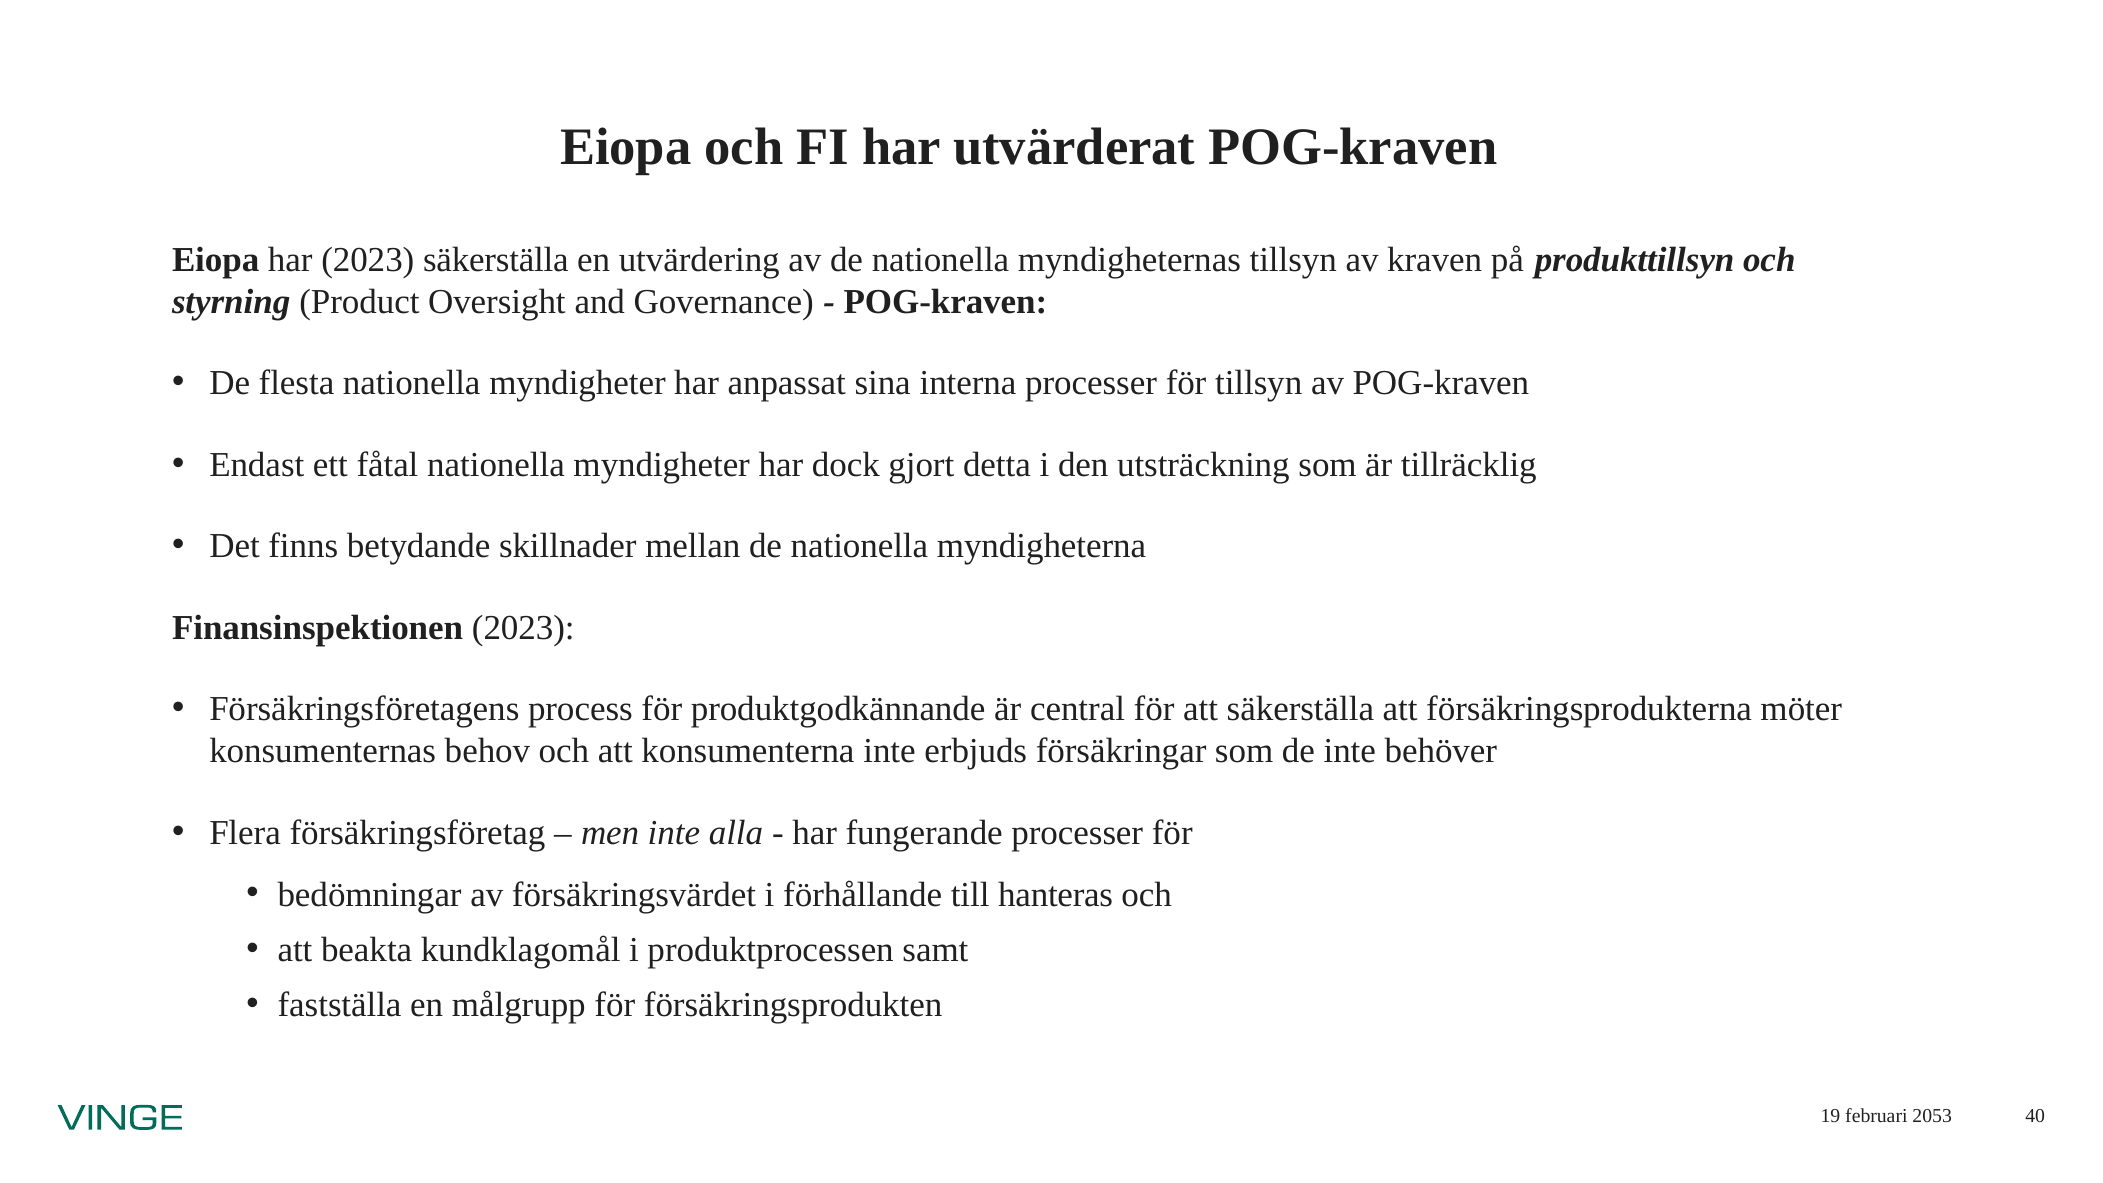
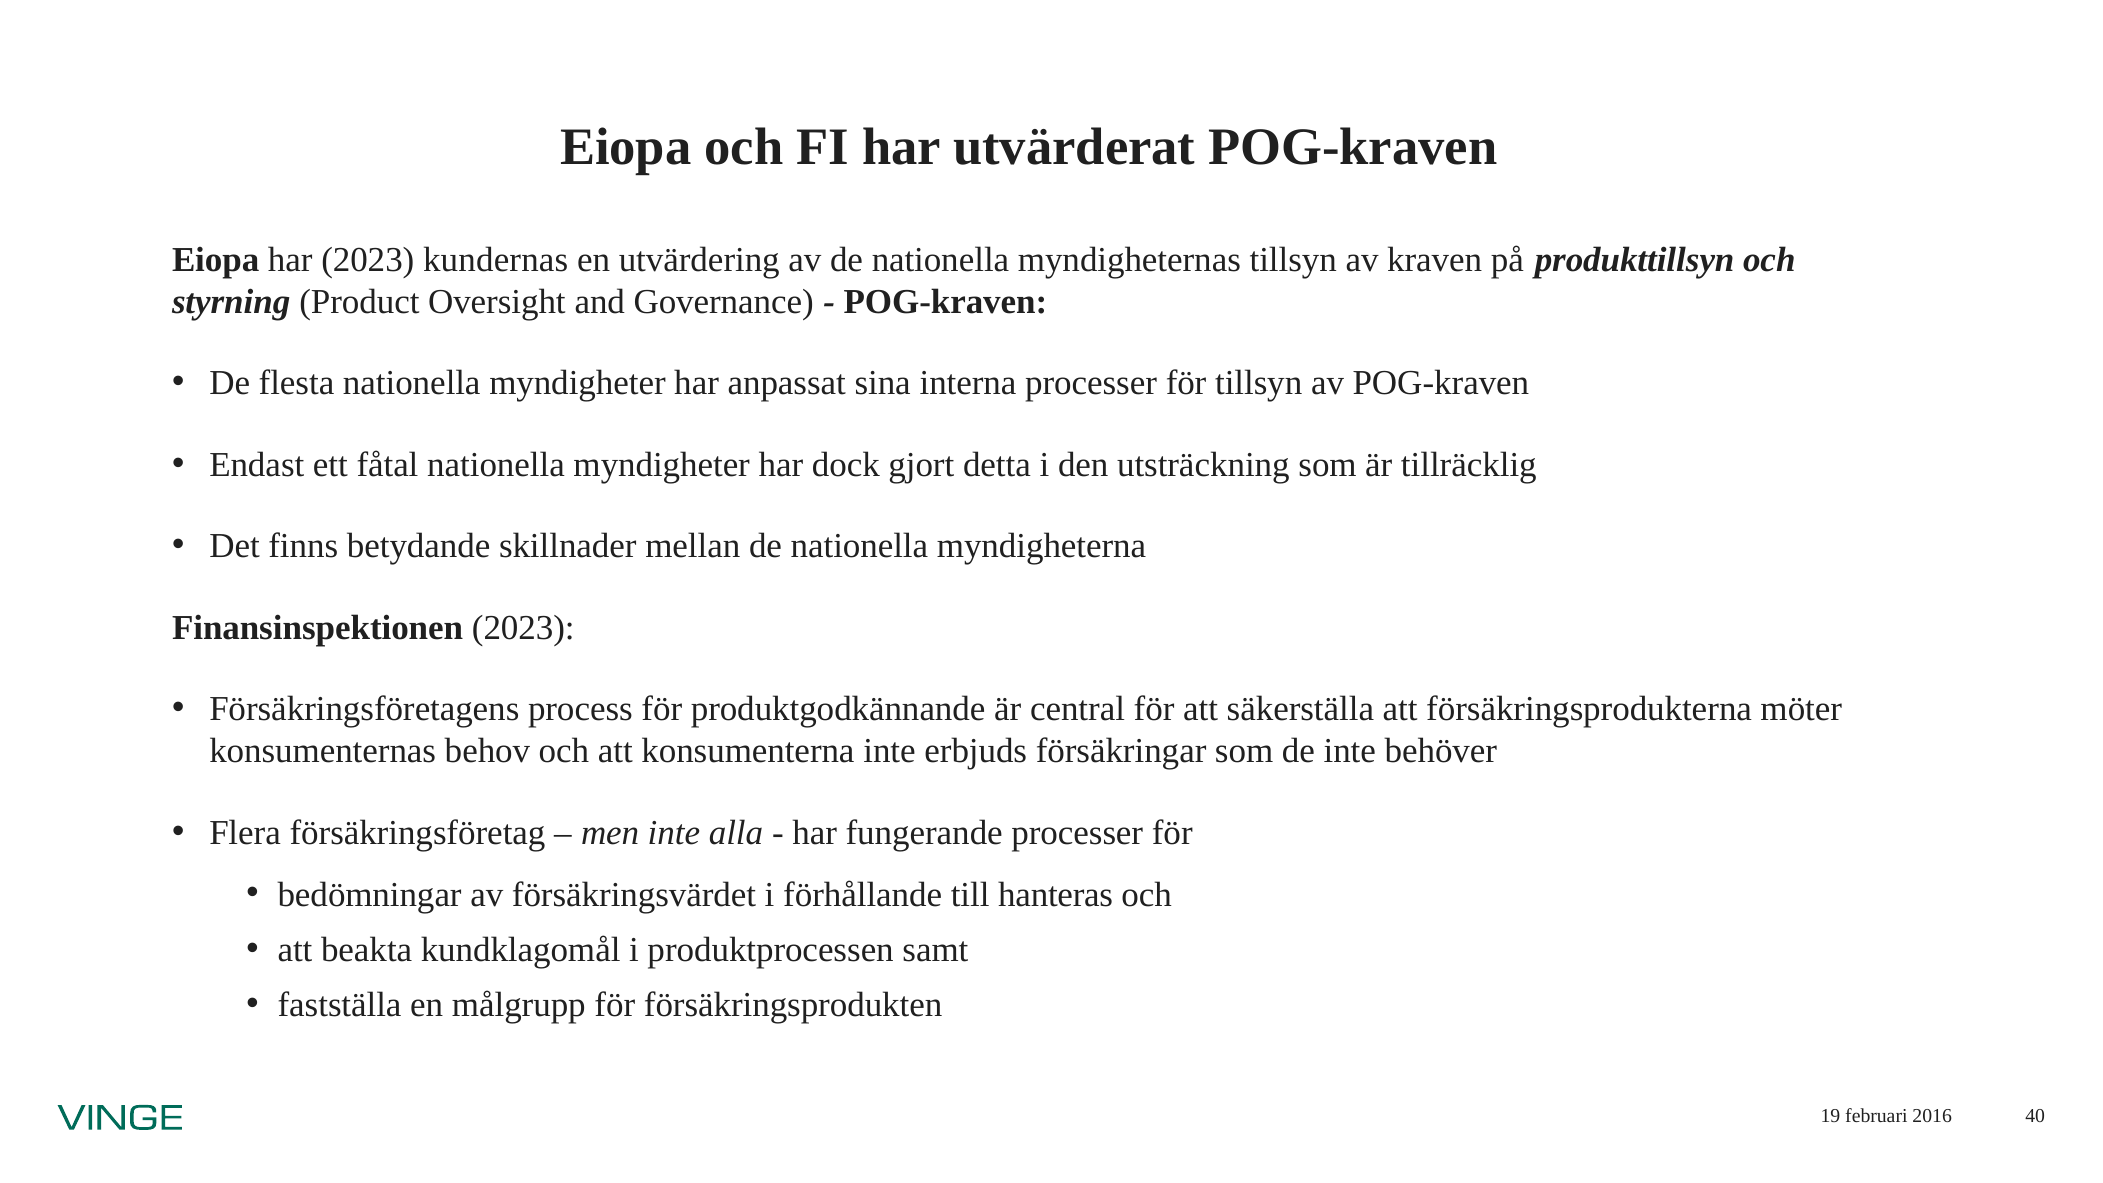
2023 säkerställa: säkerställa -> kundernas (496, 260)
2053: 2053 -> 2016 (1932, 1116)
